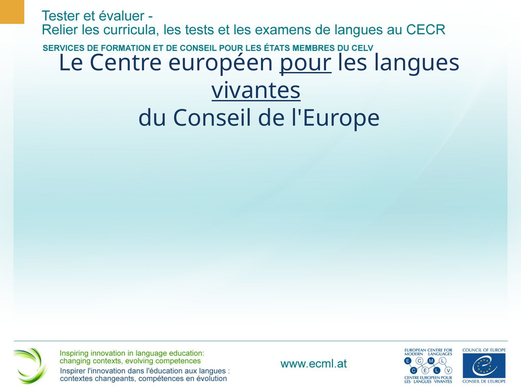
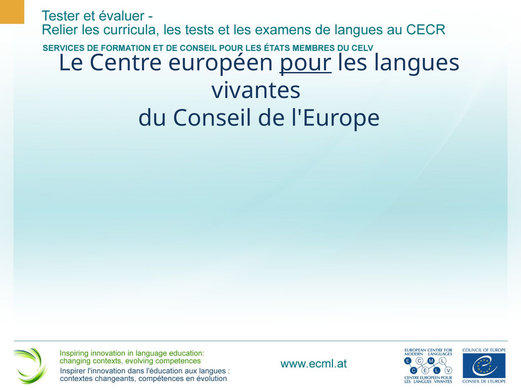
vivantes underline: present -> none (256, 91)
